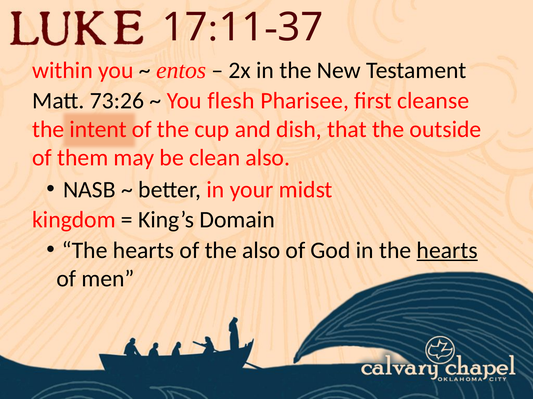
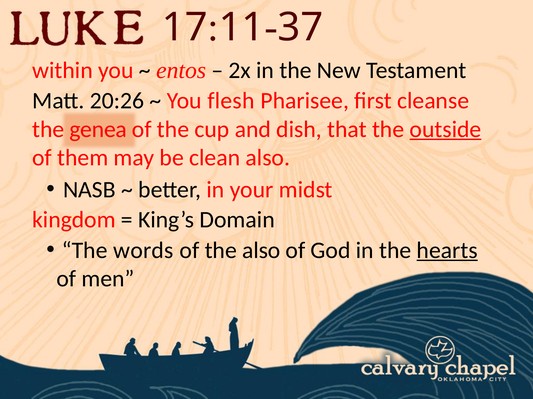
73:26: 73:26 -> 20:26 (117, 101)
intent: intent -> genea (98, 129)
outside underline: none -> present (445, 129)
hearts: hearts -> words (143, 251)
